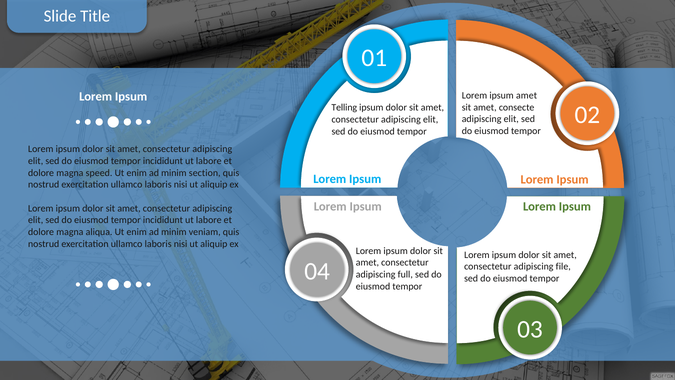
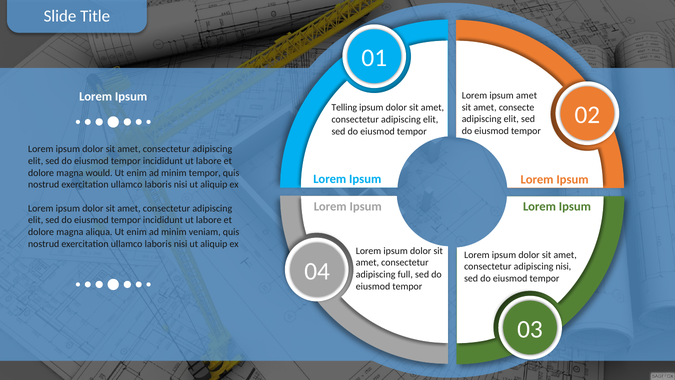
speed: speed -> would (99, 173)
minim section: section -> tempor (205, 173)
adipiscing file: file -> nisi (563, 266)
